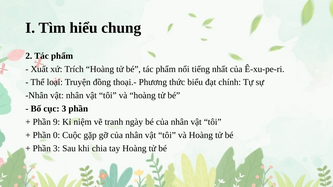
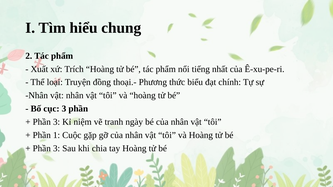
9: 9 -> 3 (57, 122)
0: 0 -> 1 (57, 135)
